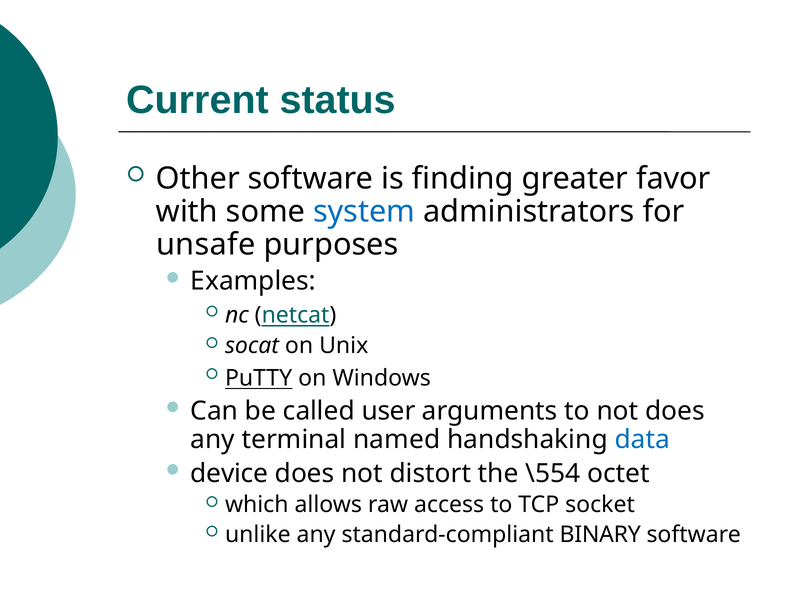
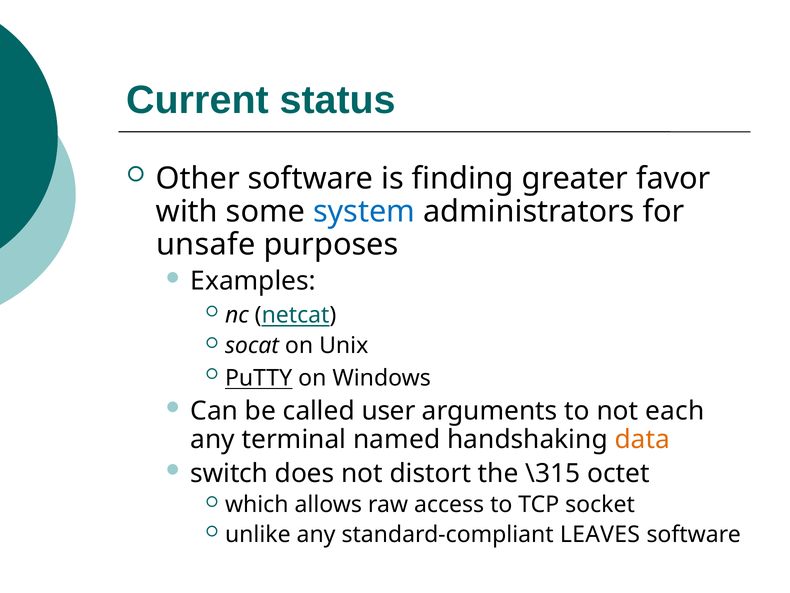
not does: does -> each (675, 411)
data colour: blue -> orange (642, 439)
device: device -> switch (229, 473)
\554: \554 -> \315 (553, 473)
BINARY: BINARY -> LEAVES (600, 534)
